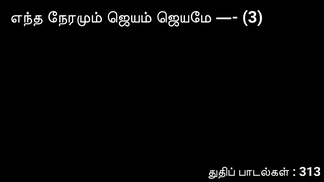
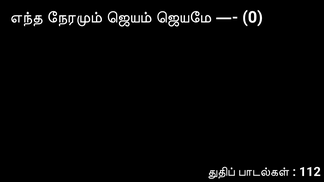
3: 3 -> 0 (253, 17)
313: 313 -> 112 (310, 172)
